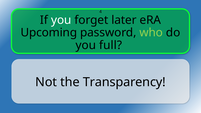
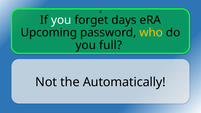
later: later -> days (124, 20)
who colour: light green -> yellow (151, 33)
Transparency: Transparency -> Automatically (124, 82)
